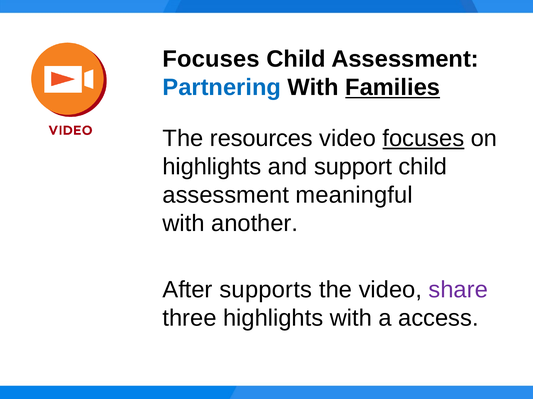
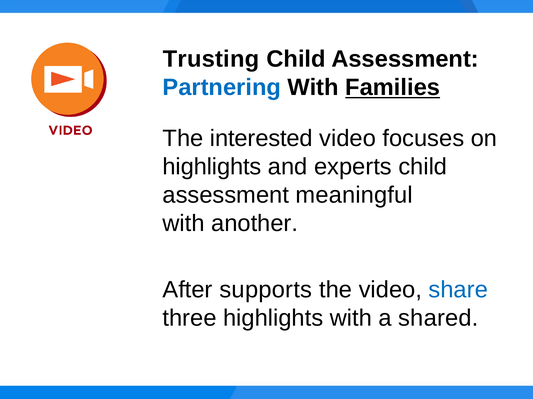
Focuses: Focuses -> Trusting (211, 59)
resources: resources -> interested (261, 139)
focuses underline: present -> none (423, 139)
support: support -> experts (353, 167)
share colour: purple -> blue (458, 290)
access: access -> shared (438, 319)
